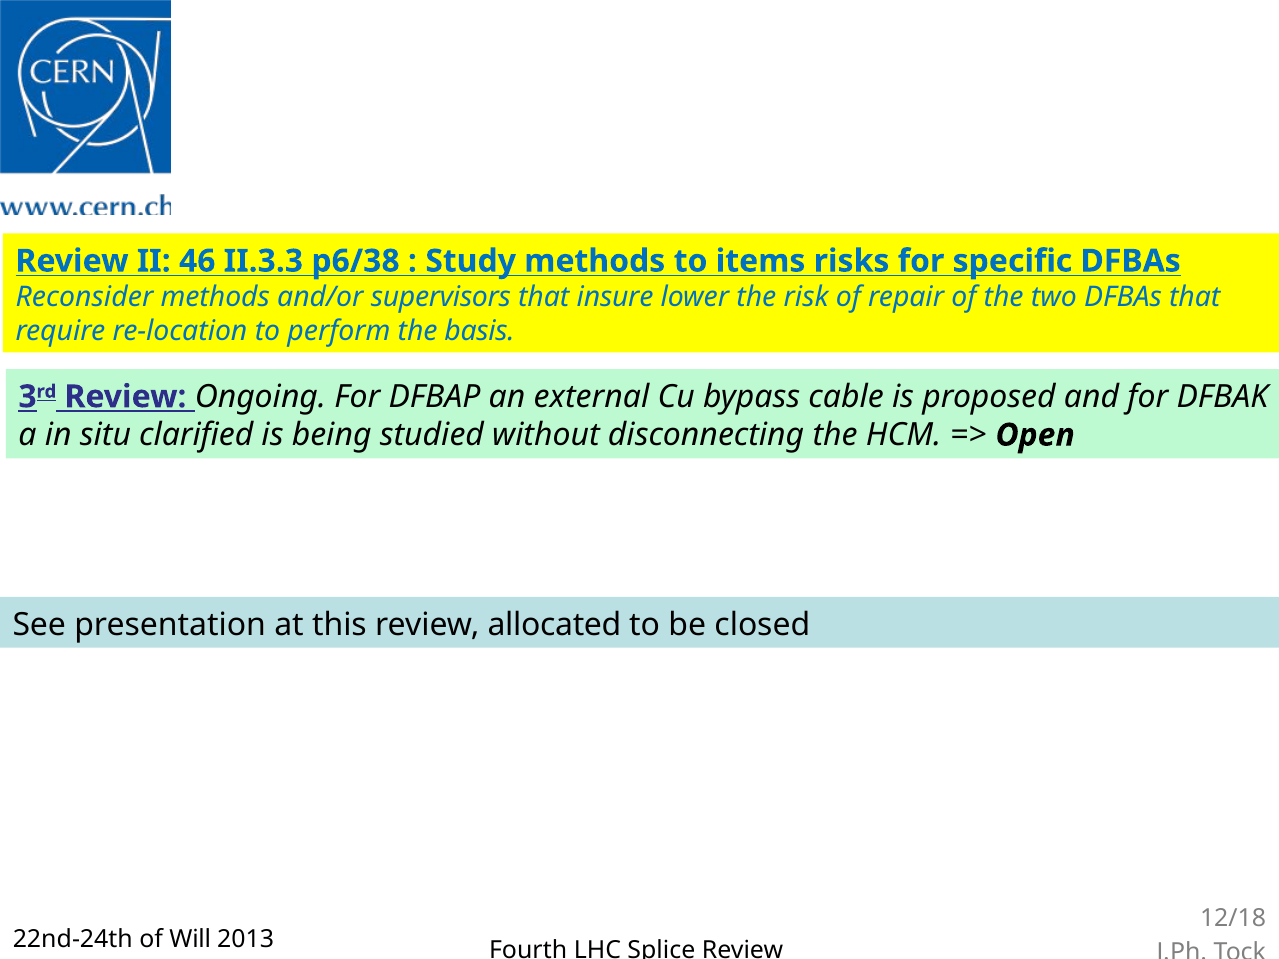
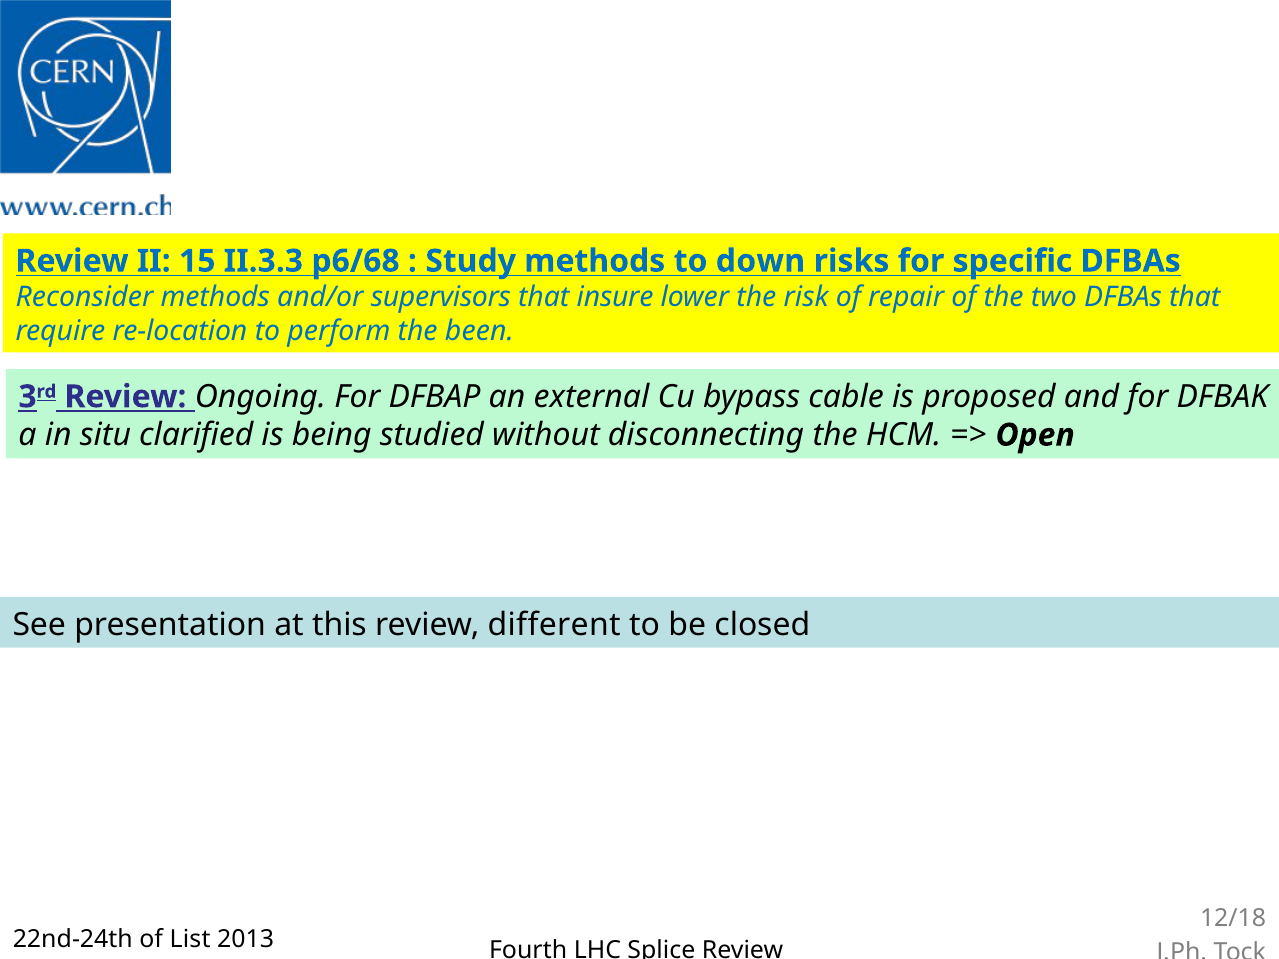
46: 46 -> 15 (197, 261)
p6/38: p6/38 -> p6/68 (356, 261)
items: items -> down (760, 261)
basis: basis -> been (479, 331)
allocated: allocated -> different (554, 625)
Will: Will -> List (190, 940)
